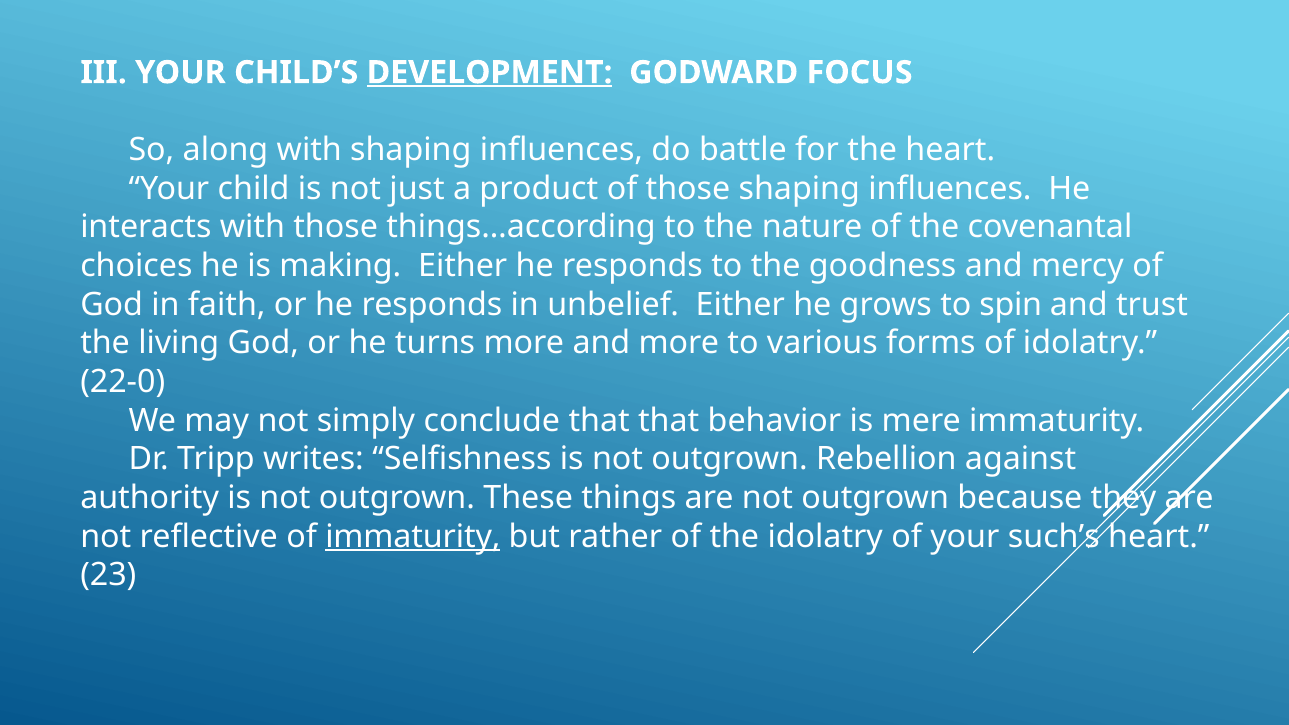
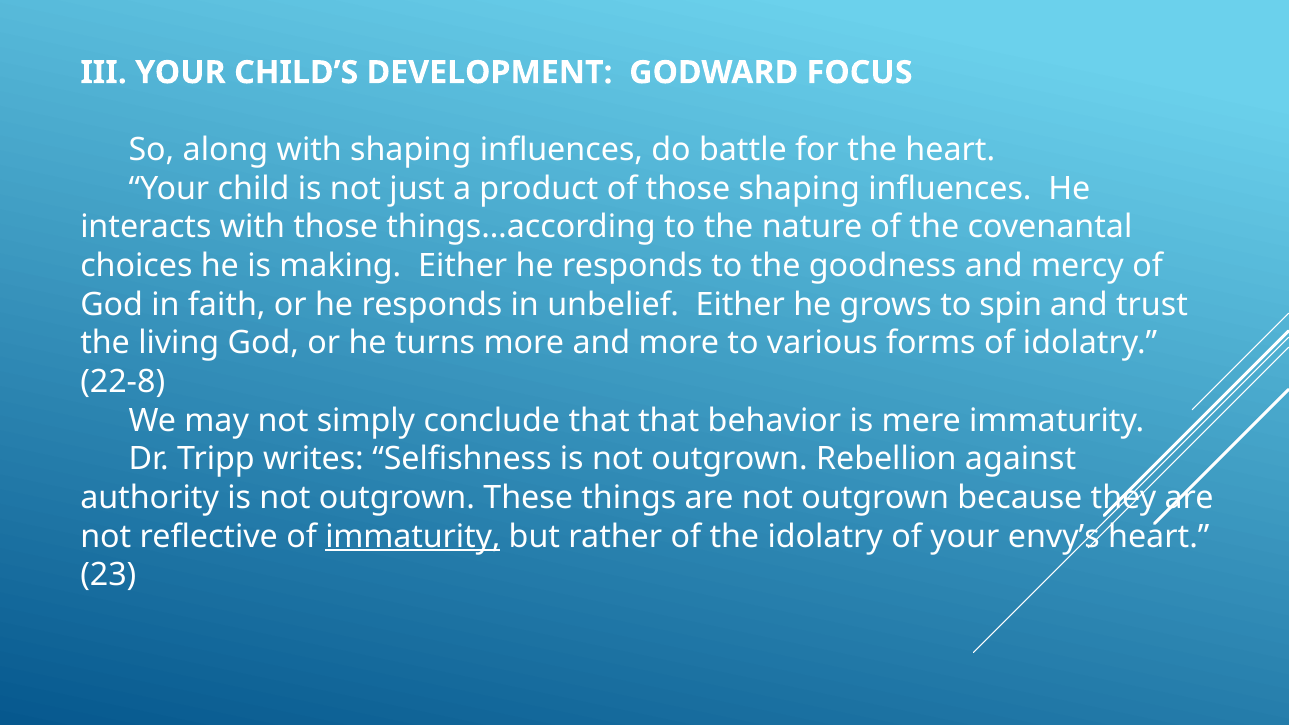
DEVELOPMENT underline: present -> none (490, 73)
22-0: 22-0 -> 22-8 (123, 382)
such’s: such’s -> envy’s (1054, 537)
